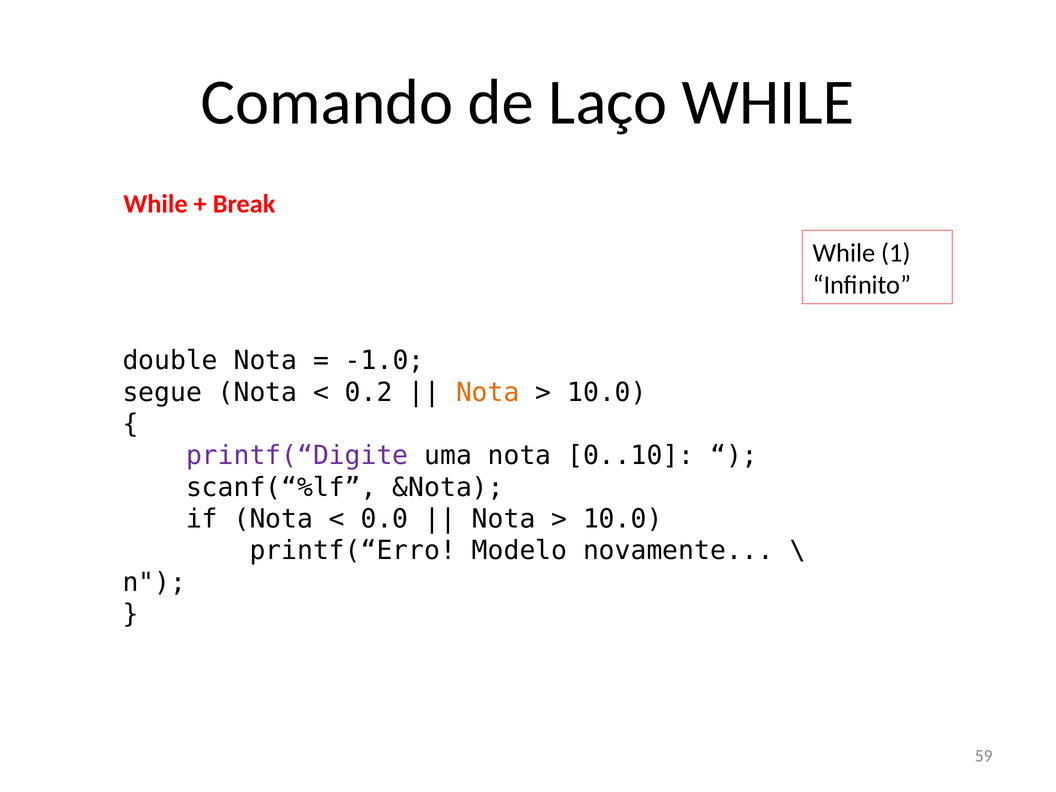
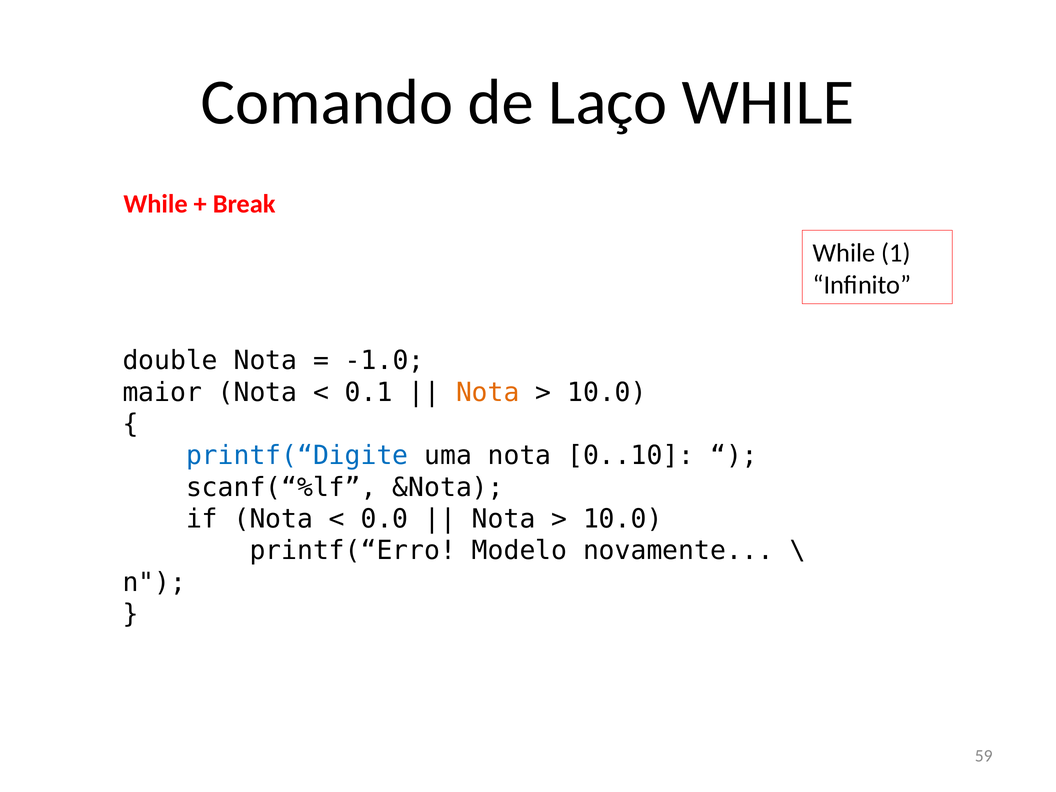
segue: segue -> maior (162, 392)
0.2: 0.2 -> 0.1 (369, 392)
printf(“Digite colour: purple -> blue (297, 456)
